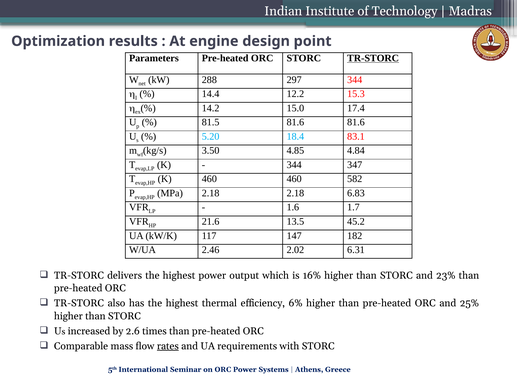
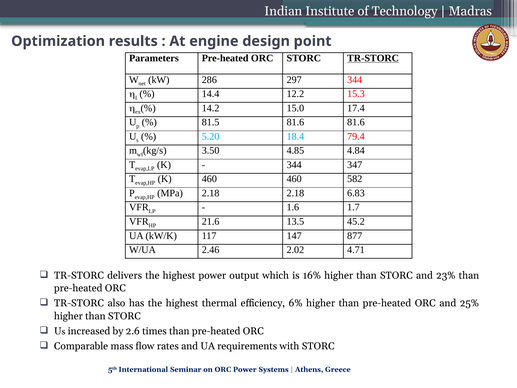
288: 288 -> 286 (209, 80)
83.1: 83.1 -> 79.4 (356, 136)
182: 182 -> 877 (355, 236)
6.31: 6.31 -> 4.71 (356, 250)
rates underline: present -> none (168, 346)
